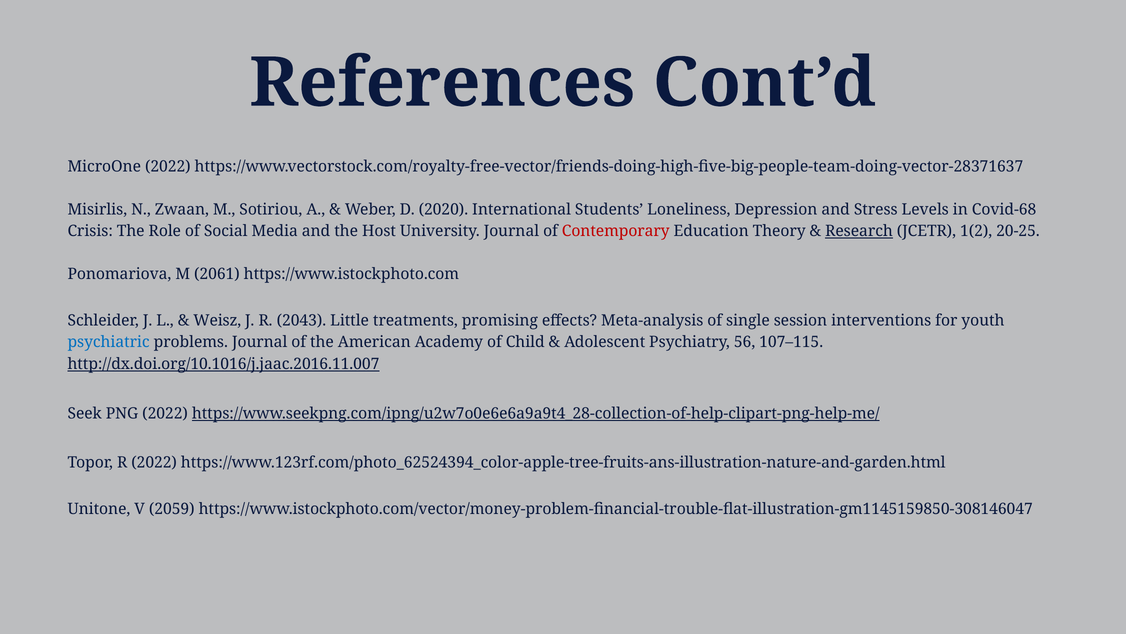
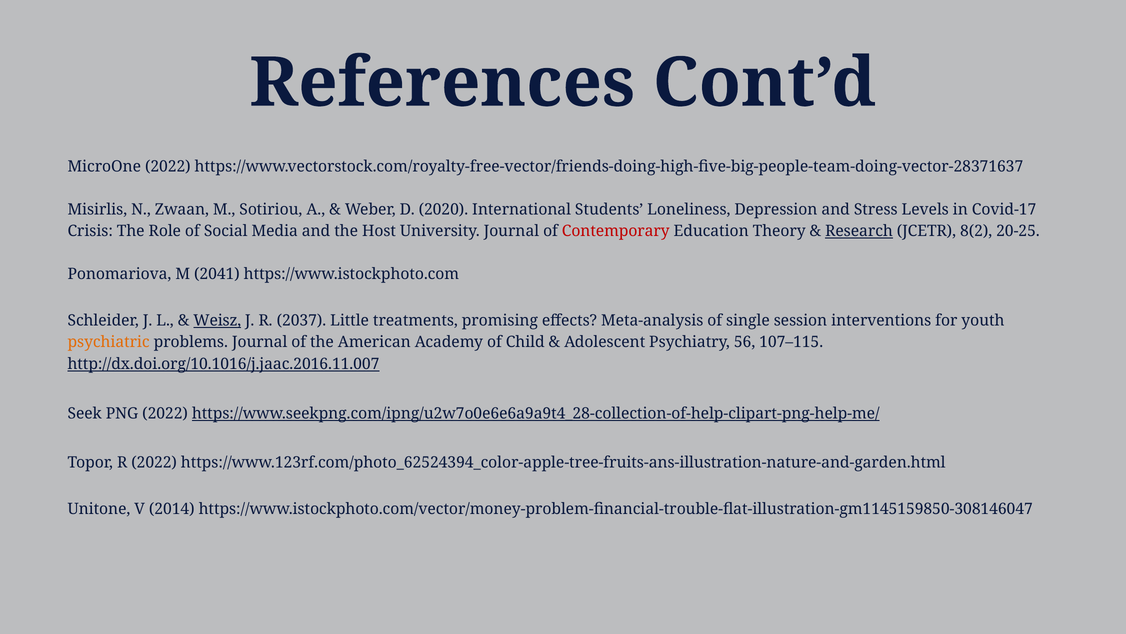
Covid-68: Covid-68 -> Covid-17 (1004, 210)
1(2: 1(2 -> 8(2 (976, 231)
2061: 2061 -> 2041 (217, 274)
Weisz underline: none -> present (217, 320)
2043: 2043 -> 2037 (301, 320)
psychiatric colour: blue -> orange (109, 342)
2059: 2059 -> 2014 (172, 508)
